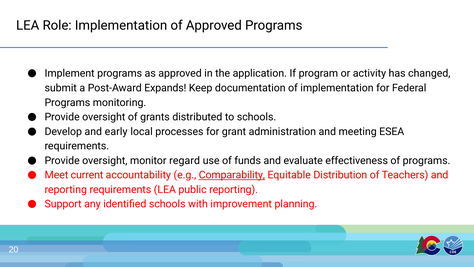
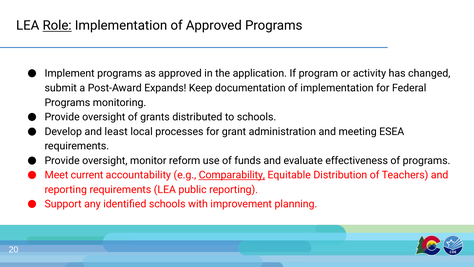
Role underline: none -> present (57, 26)
early: early -> least (116, 131)
regard: regard -> reform (185, 160)
